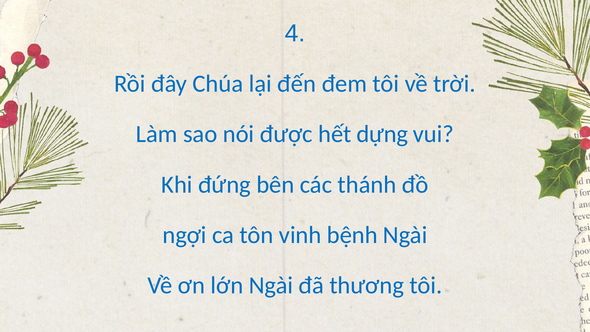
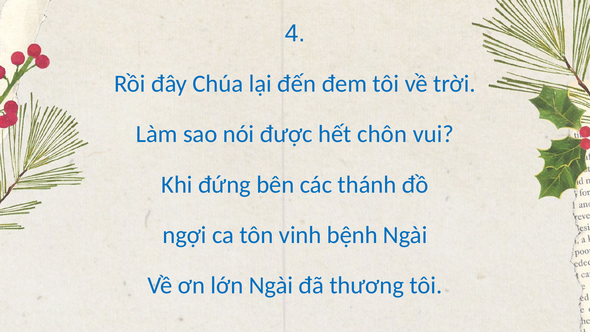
dựng: dựng -> chôn (382, 134)
